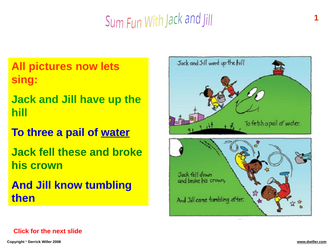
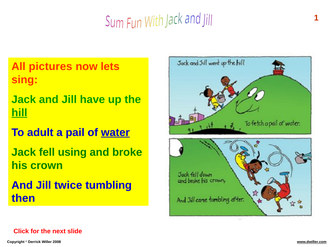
hill underline: none -> present (19, 113)
three: three -> adult (40, 133)
these: these -> using (72, 153)
know: know -> twice (68, 186)
